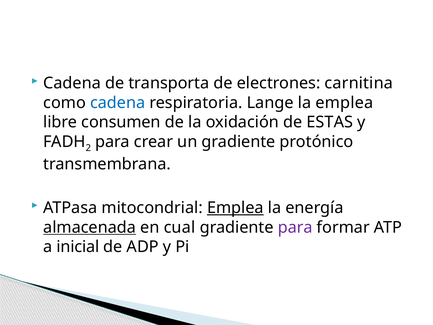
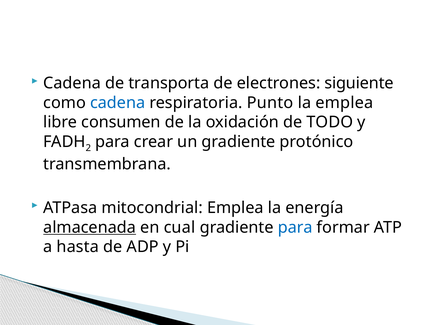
carnitina: carnitina -> siguiente (359, 83)
Lange: Lange -> Punto (270, 103)
ESTAS: ESTAS -> TODO (330, 122)
Emplea underline: present -> none (235, 208)
para colour: purple -> blue (295, 227)
inicial: inicial -> hasta (78, 247)
